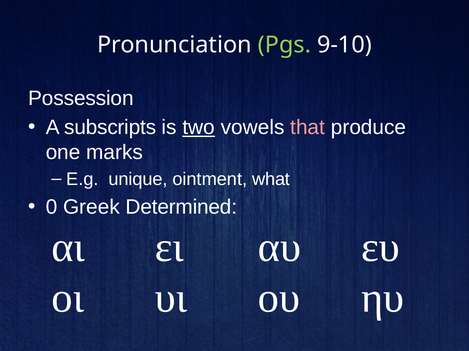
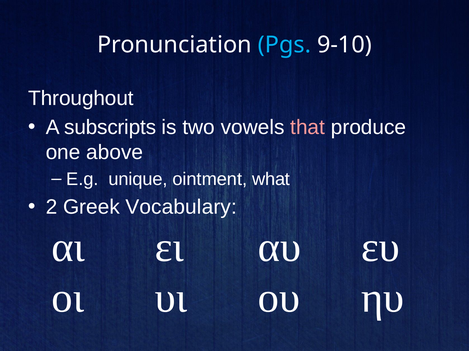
Pgs colour: light green -> light blue (284, 45)
Possession: Possession -> Throughout (81, 98)
two underline: present -> none (199, 128)
marks: marks -> above (115, 153)
0: 0 -> 2 (52, 207)
Determined: Determined -> Vocabulary (181, 207)
